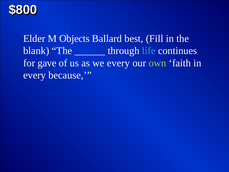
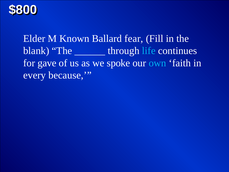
Objects: Objects -> Known (74, 38)
best: best -> fear (134, 38)
we every: every -> spoke (118, 63)
own colour: light green -> light blue (157, 63)
